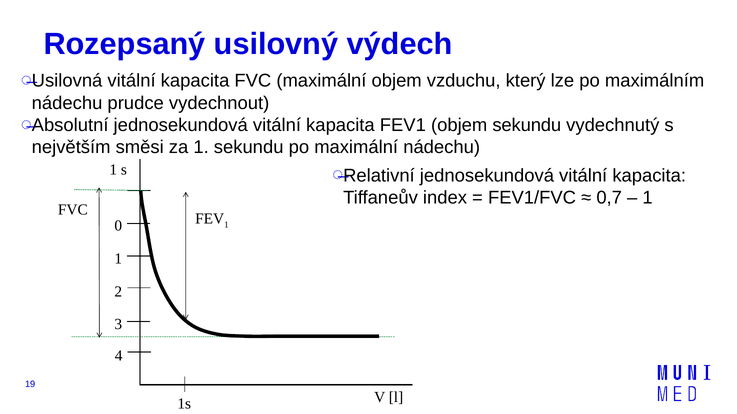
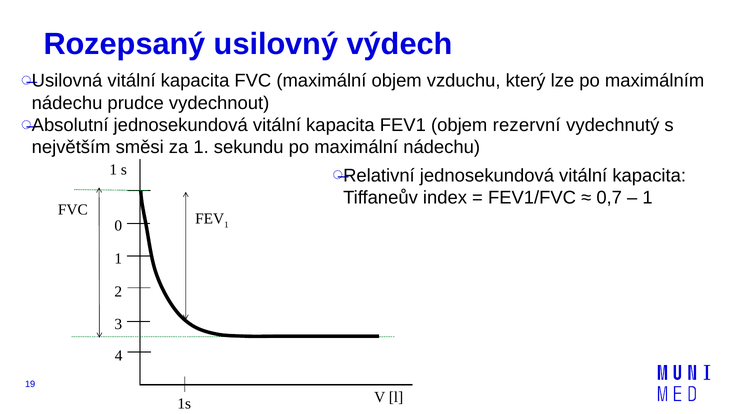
objem sekundu: sekundu -> rezervní (527, 125)
